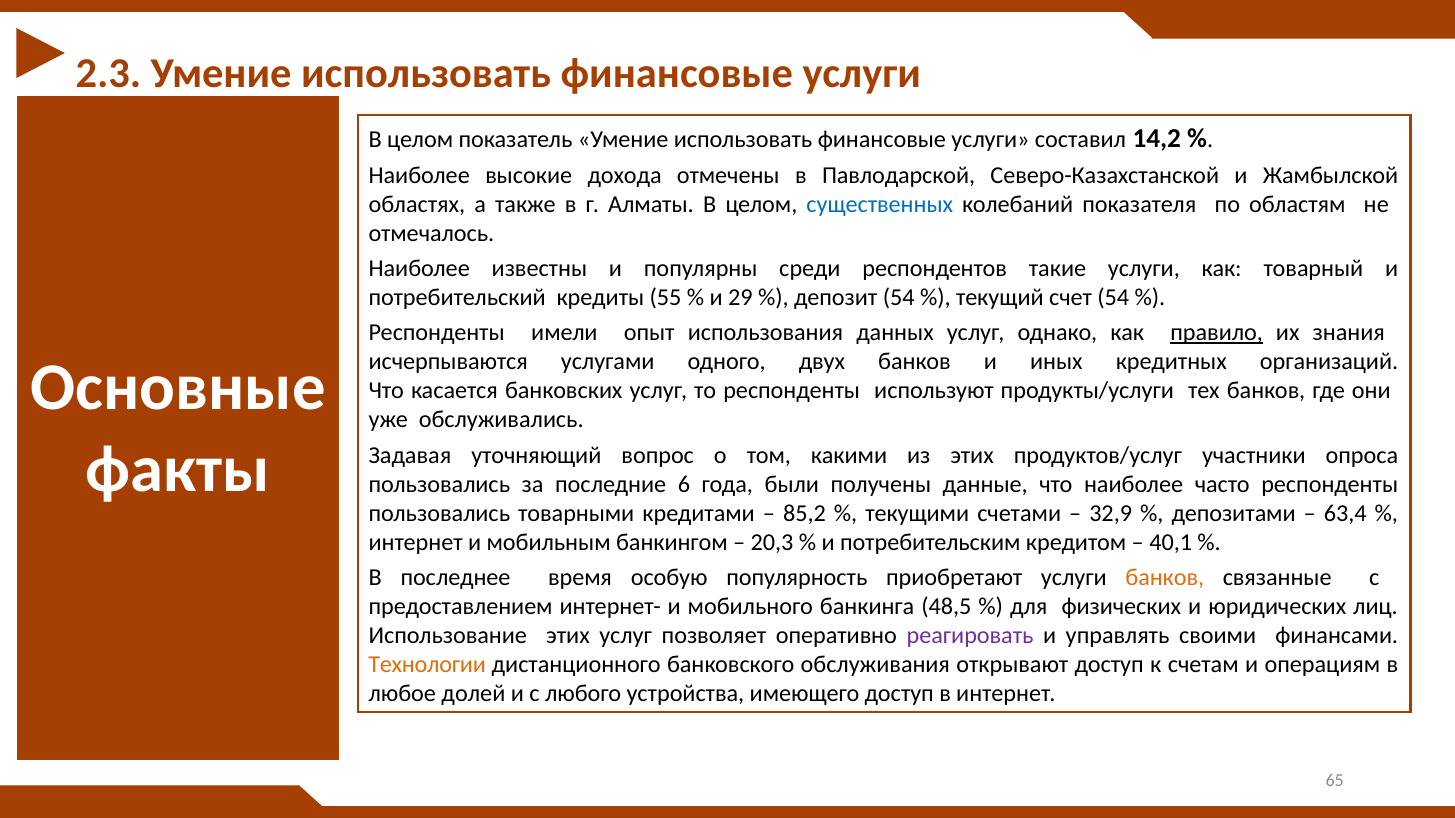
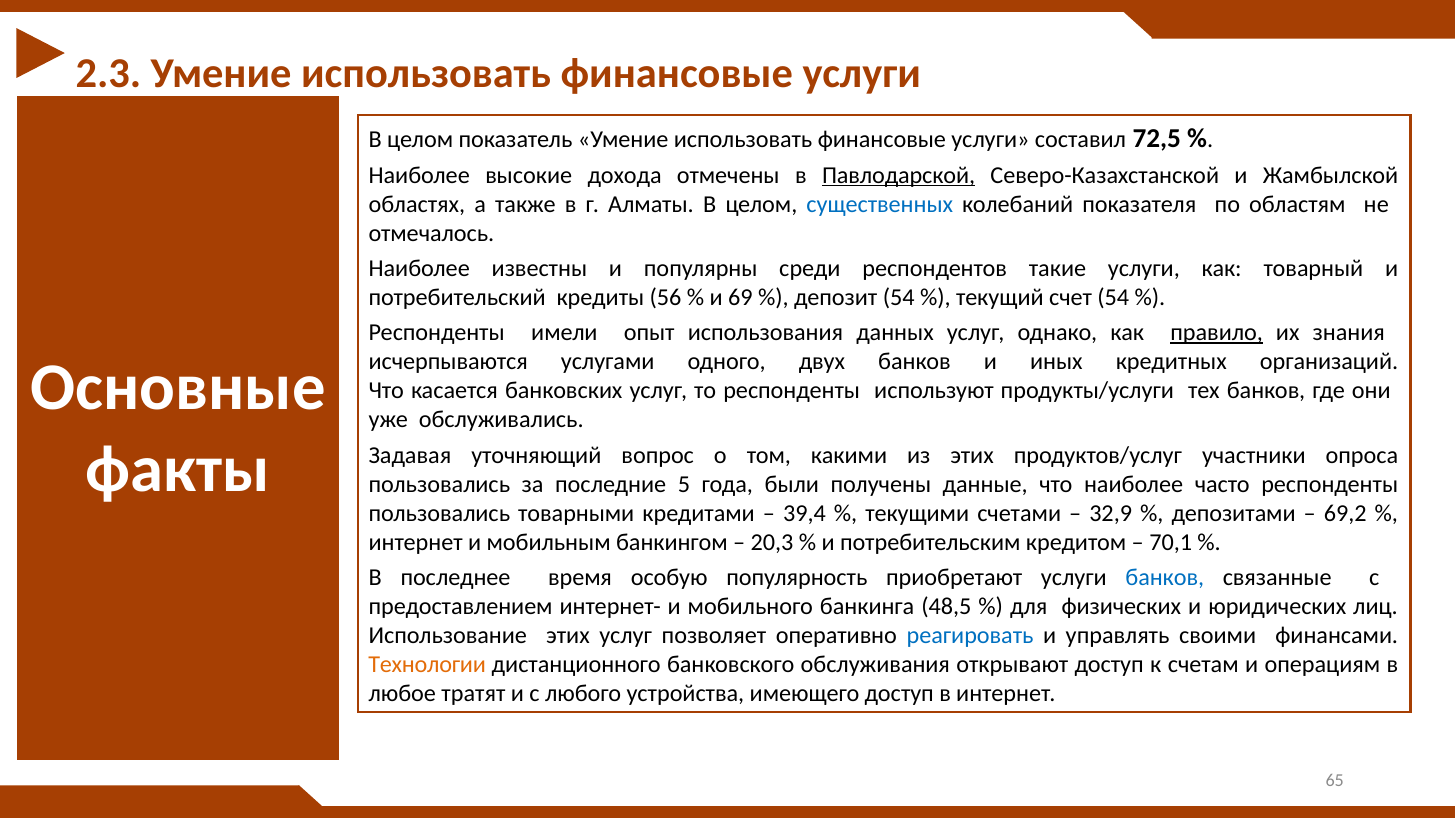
14,2: 14,2 -> 72,5 (1157, 139)
Павлодарской underline: none -> present (899, 175)
55: 55 -> 56 (666, 298)
29: 29 -> 69 (740, 298)
6: 6 -> 5 (684, 484)
85,2: 85,2 -> 39,4 (805, 513)
63,4: 63,4 -> 69,2 (1345, 513)
40,1: 40,1 -> 70,1 (1171, 543)
банков colour: orange -> blue (1165, 578)
реагировать colour: purple -> blue (970, 636)
долей: долей -> тратят (473, 694)
